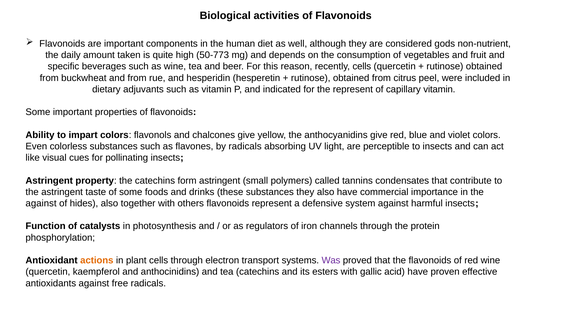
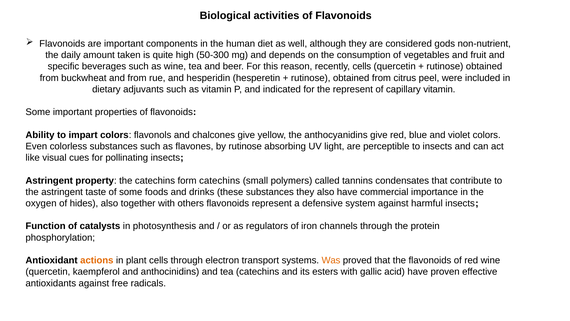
50-773: 50-773 -> 50-300 (213, 55)
by radicals: radicals -> rutinose (245, 146)
form astringent: astringent -> catechins (220, 180)
against: against -> oxygen (41, 203)
Was colour: purple -> orange (331, 260)
